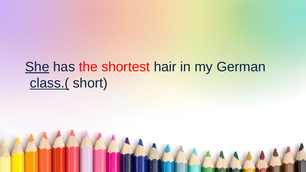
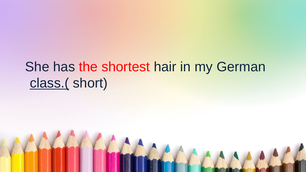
She underline: present -> none (37, 67)
